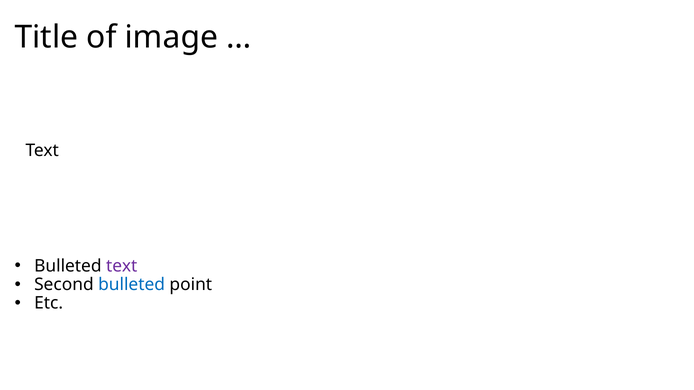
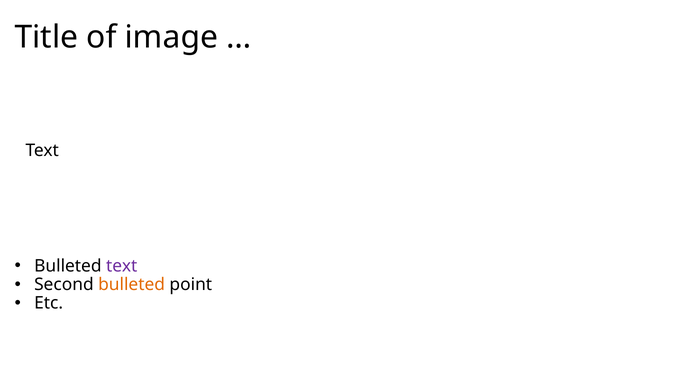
bulleted colour: blue -> orange (132, 285)
